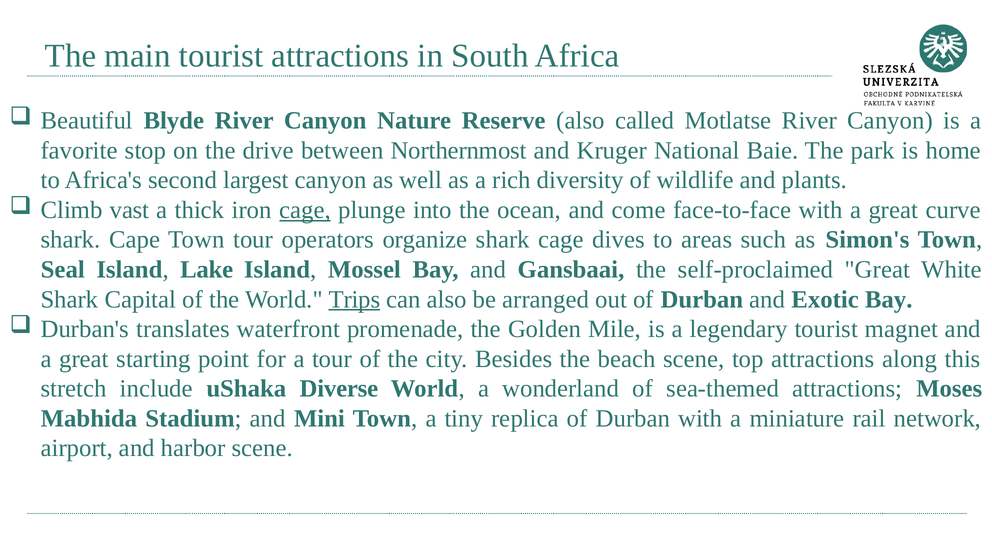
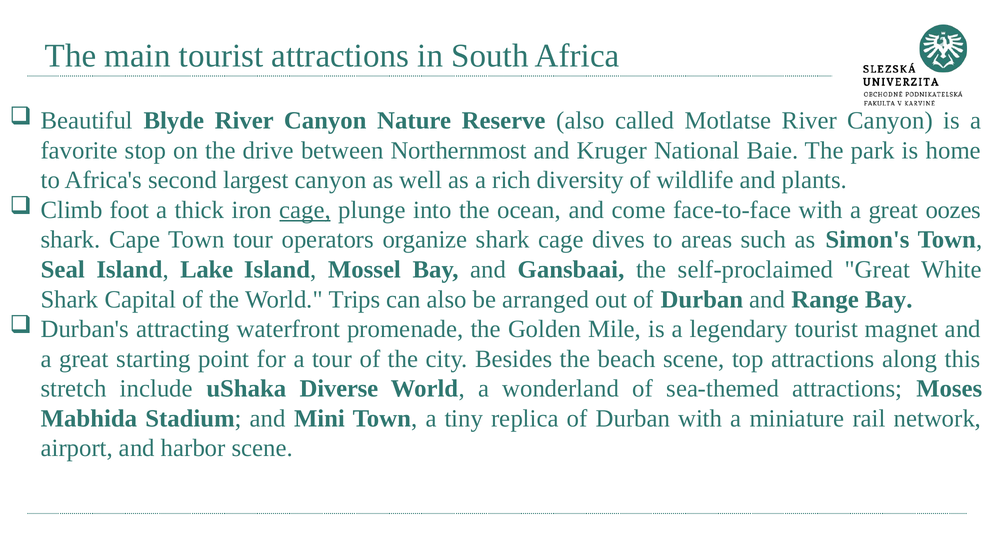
vast: vast -> foot (129, 210)
curve: curve -> oozes (953, 210)
Trips underline: present -> none (354, 299)
Exotic: Exotic -> Range (825, 299)
translates: translates -> attracting (183, 329)
